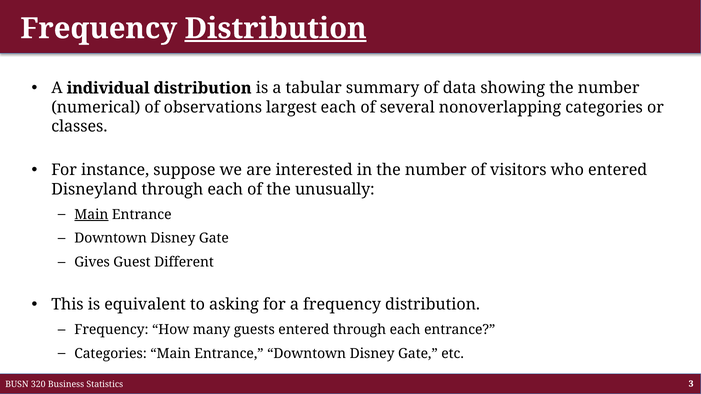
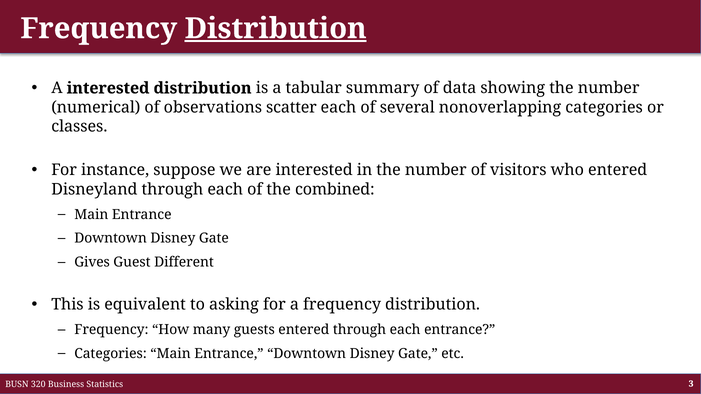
A individual: individual -> interested (108, 88)
largest: largest -> scatter (291, 107)
unusually: unusually -> combined (335, 190)
Main underline: present -> none (91, 215)
